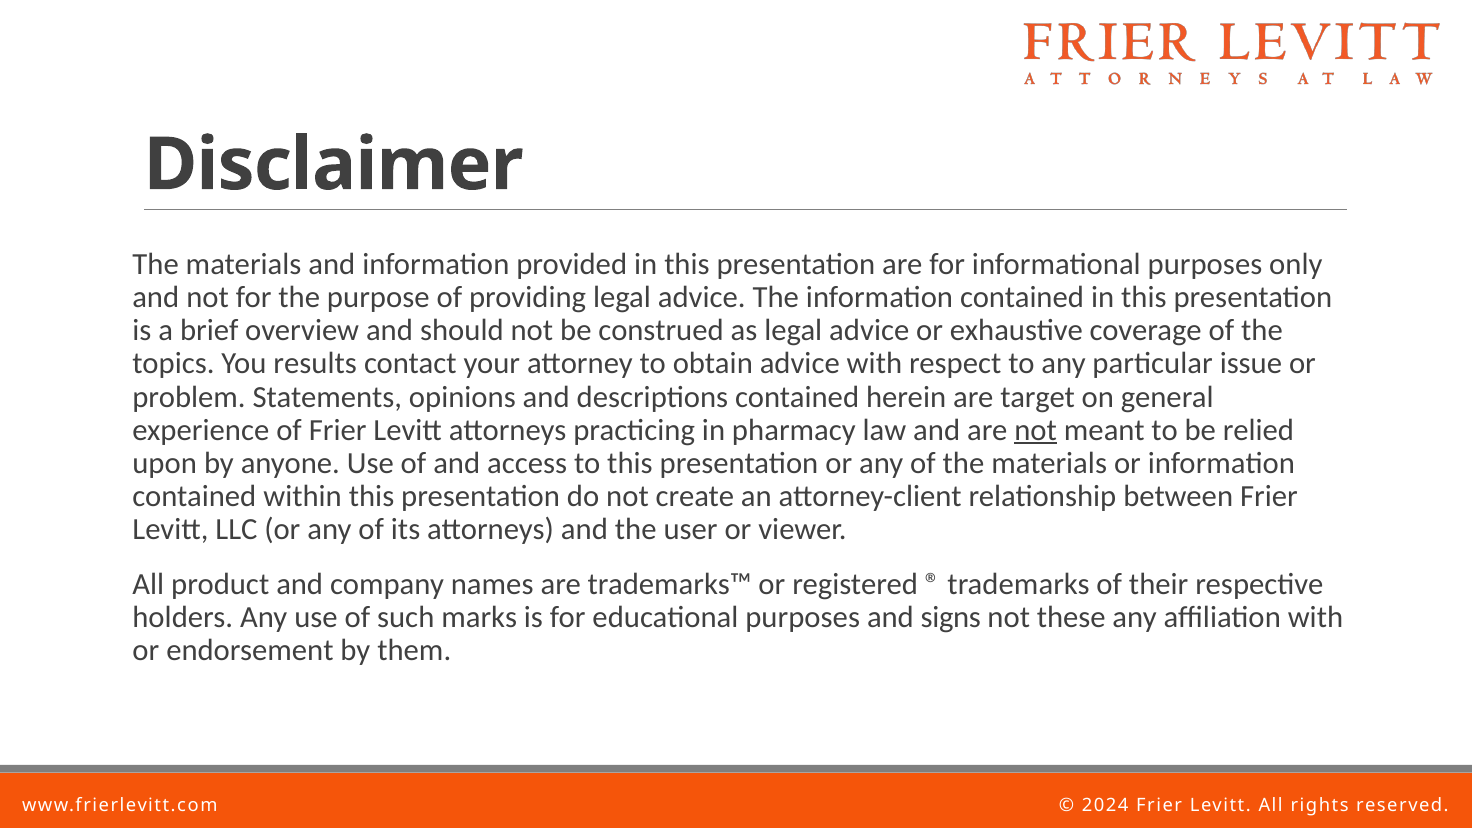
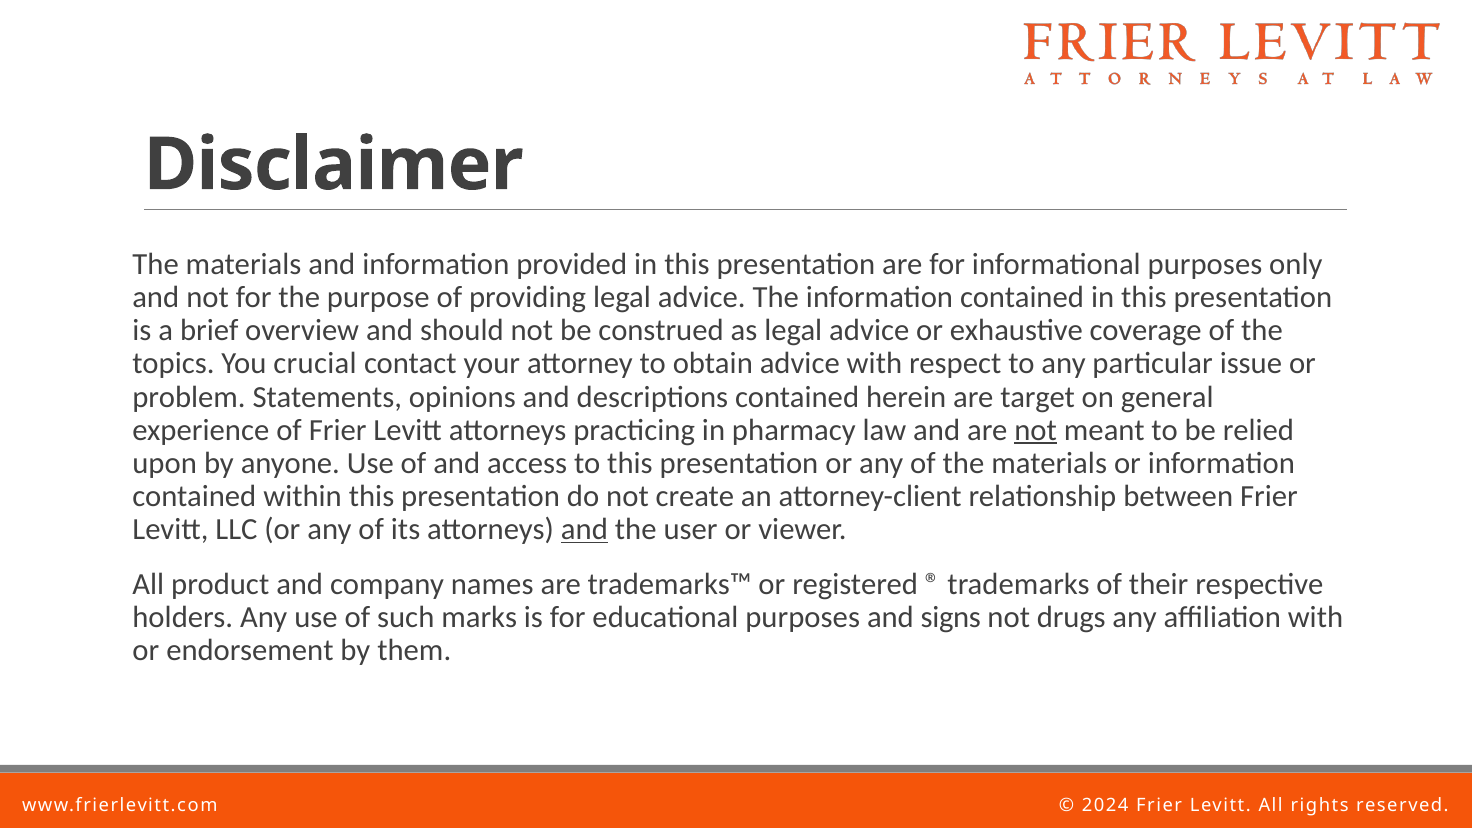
results: results -> crucial (315, 364)
and underline: none -> present (584, 529)
these: these -> drugs (1071, 617)
